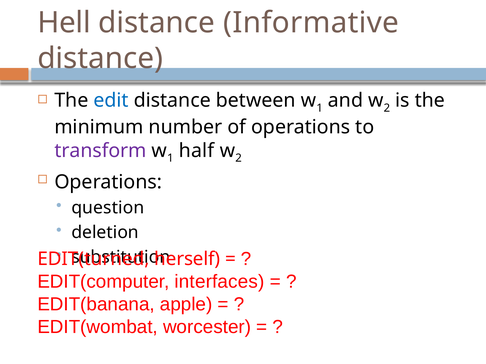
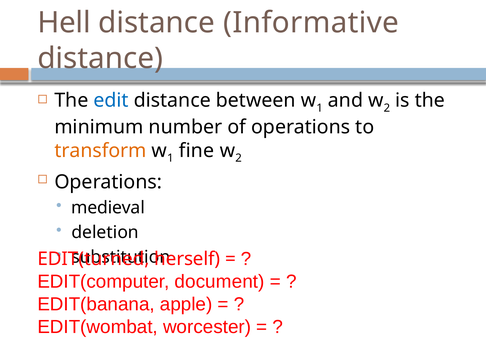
transform colour: purple -> orange (100, 151)
half: half -> fine (197, 151)
question: question -> medieval (108, 208)
interfaces: interfaces -> document (220, 282)
